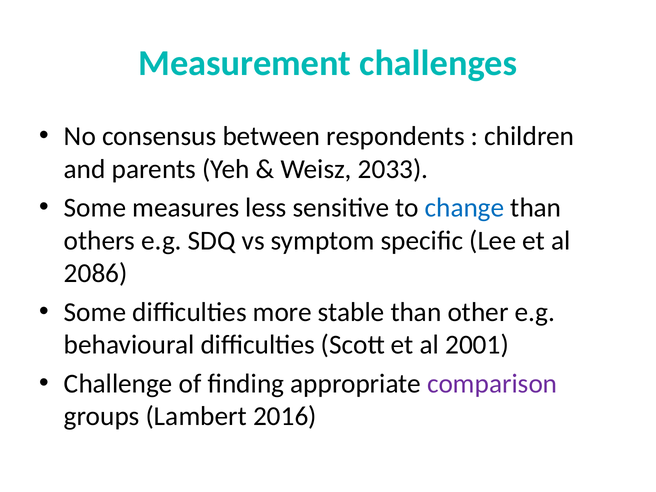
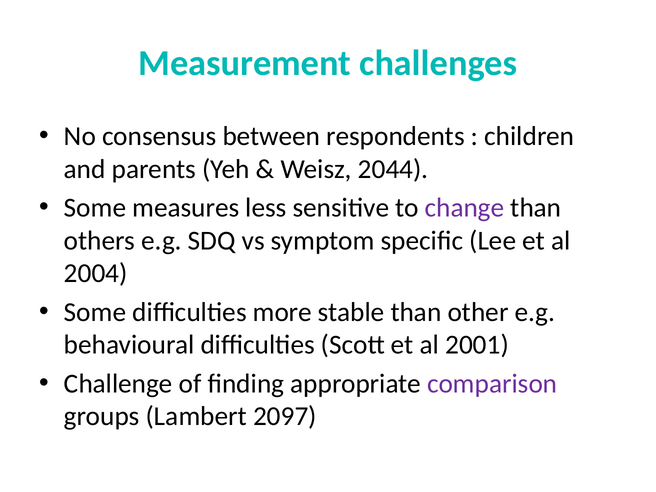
2033: 2033 -> 2044 (393, 169)
change colour: blue -> purple (464, 208)
2086: 2086 -> 2004 (96, 273)
2016: 2016 -> 2097 (285, 416)
